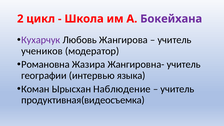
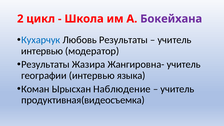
Кухарчук colour: purple -> blue (41, 40)
Любовь Жангирова: Жангирова -> Результаты (123, 40)
учеников: учеников -> интервью (42, 51)
Романовна: Романовна -> Результаты (45, 64)
